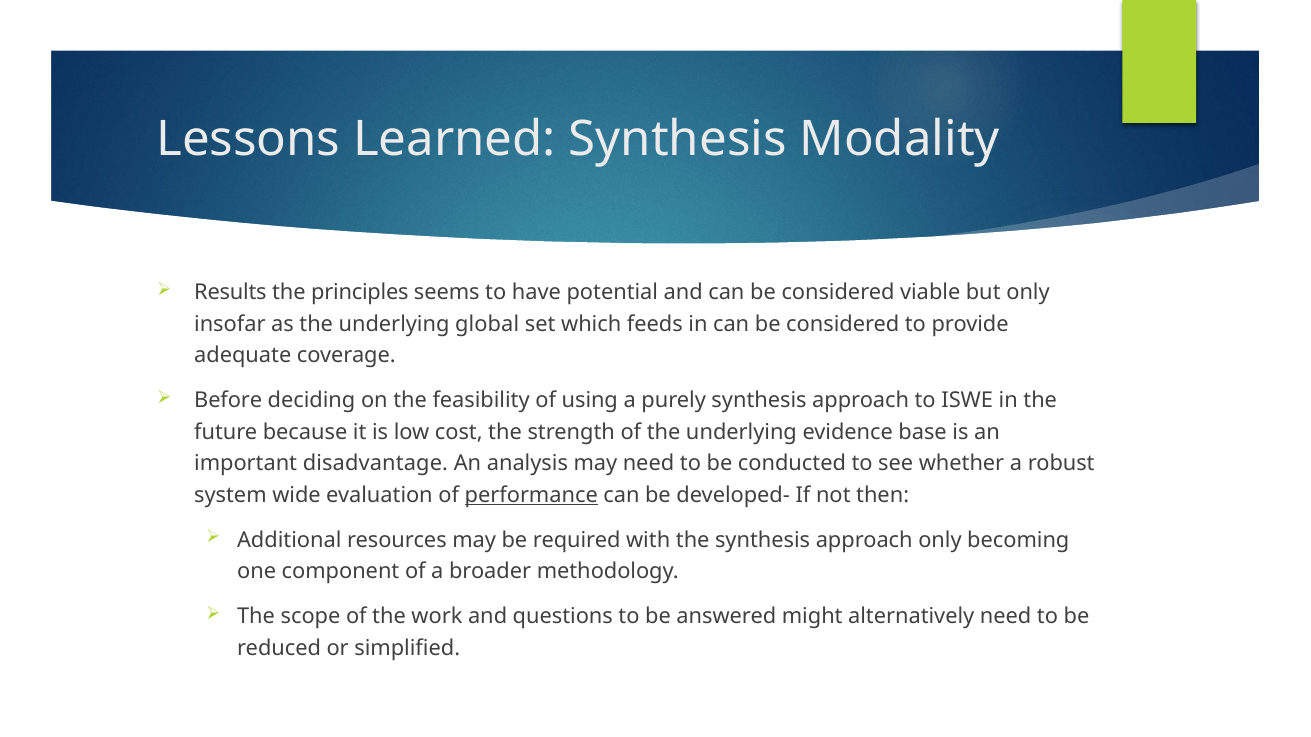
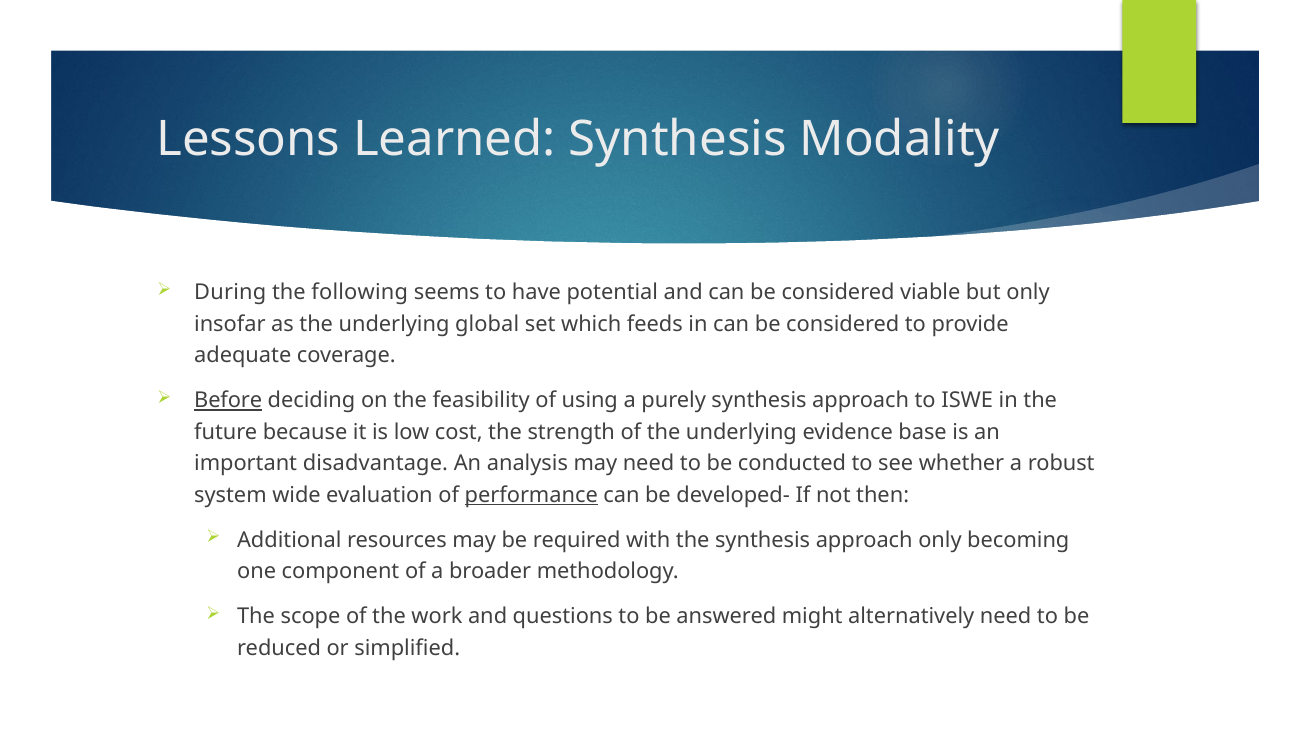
Results: Results -> During (230, 293)
principles: principles -> following (360, 293)
Before underline: none -> present (228, 401)
